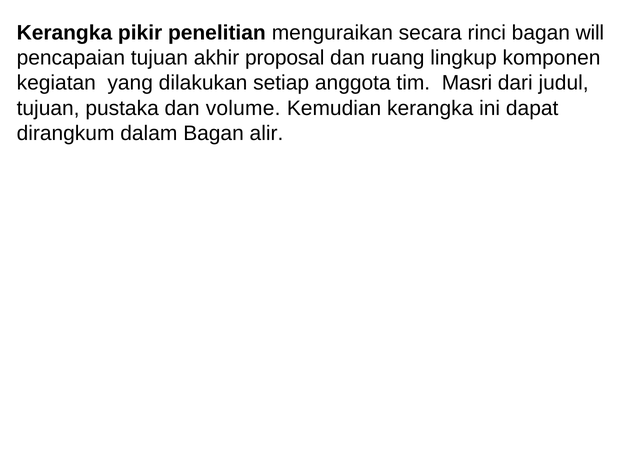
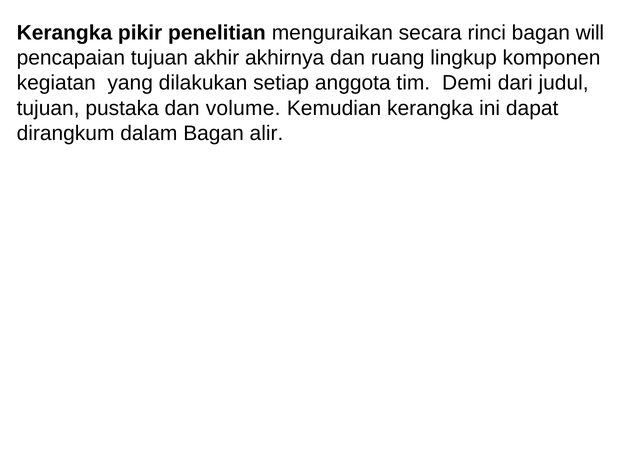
proposal: proposal -> akhirnya (285, 58)
Masri: Masri -> Demi (467, 83)
